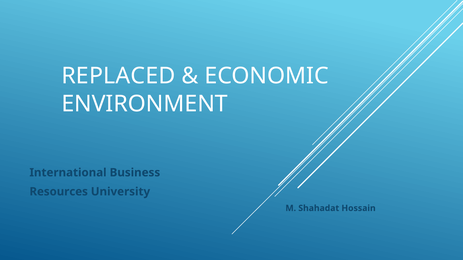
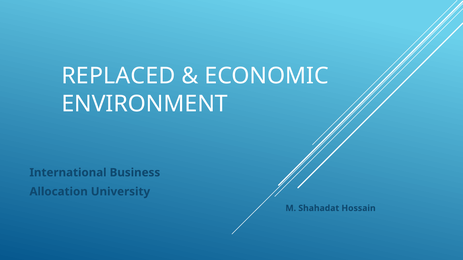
Resources: Resources -> Allocation (59, 192)
